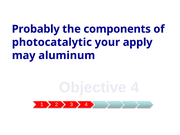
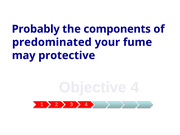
photocatalytic: photocatalytic -> predominated (52, 42)
apply: apply -> fume (138, 42)
aluminum: aluminum -> protective (67, 55)
